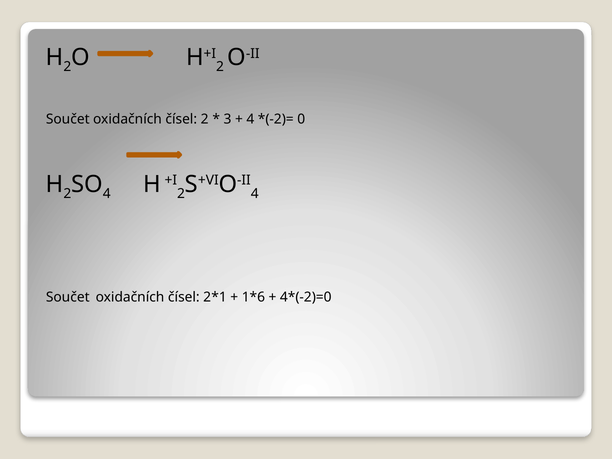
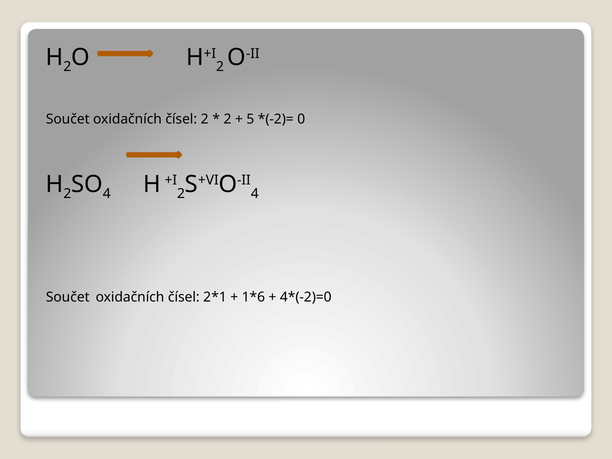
3: 3 -> 2 (228, 119)
4: 4 -> 5 (250, 119)
